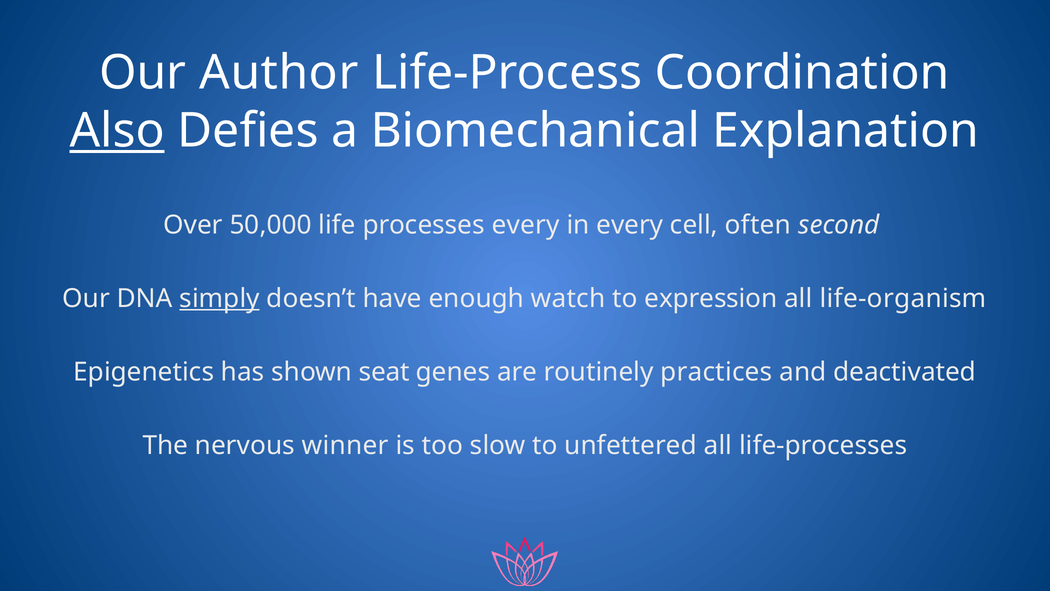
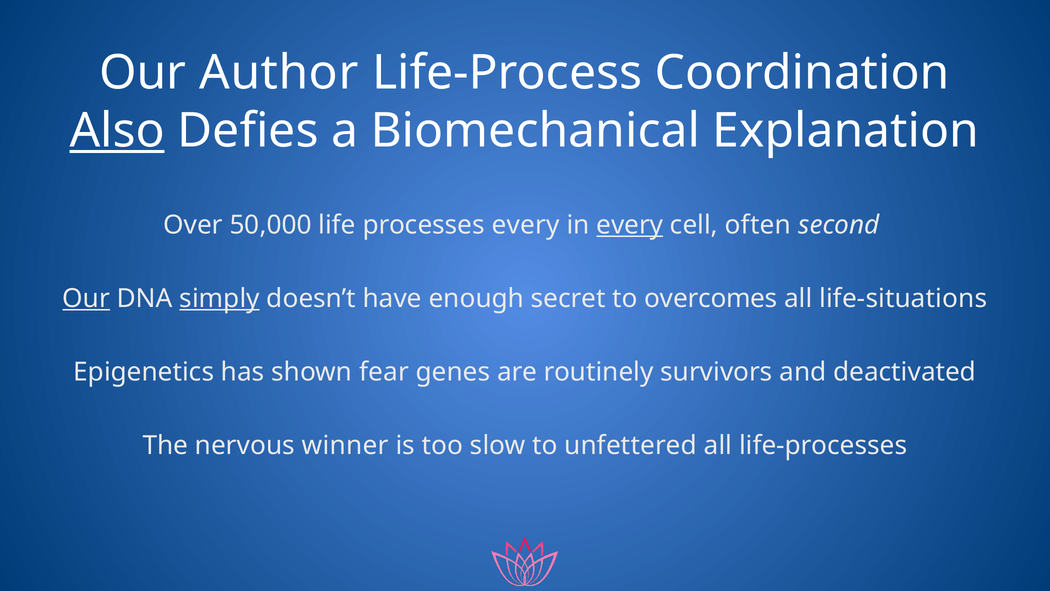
every underline: none -> present (630, 225)
Our underline: none -> present (86, 298)
watch: watch -> secret (568, 298)
expression: expression -> overcomes (711, 298)
life-organism: life-organism -> life-situations (903, 298)
seat: seat -> fear (384, 372)
practices: practices -> survivors (717, 372)
